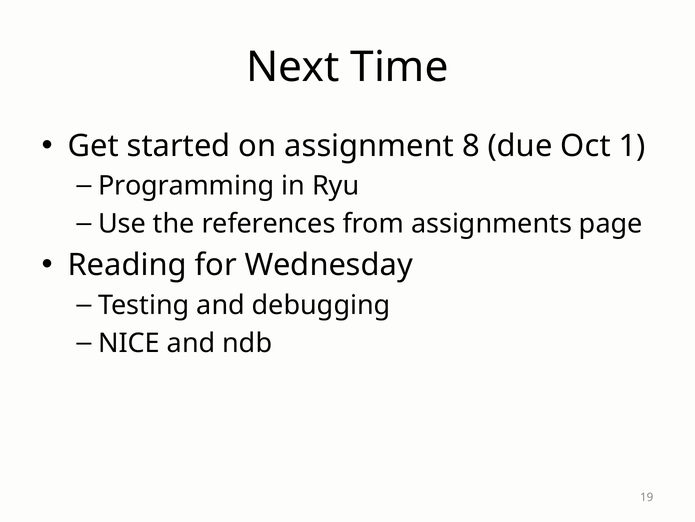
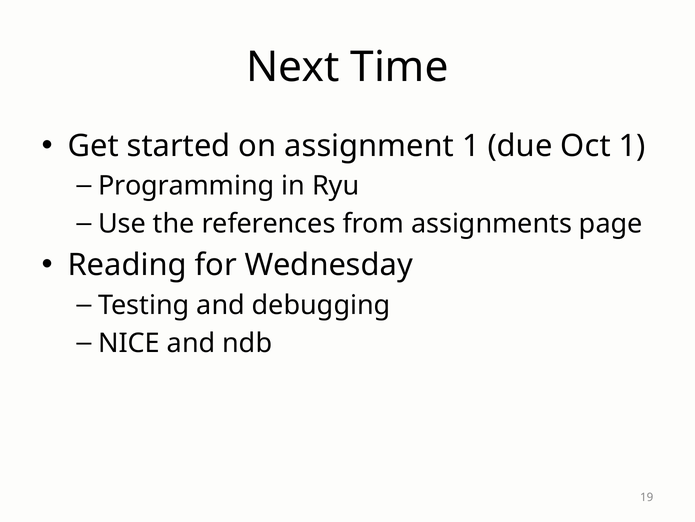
assignment 8: 8 -> 1 (471, 146)
